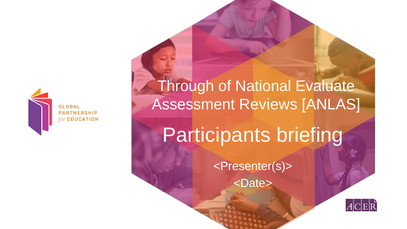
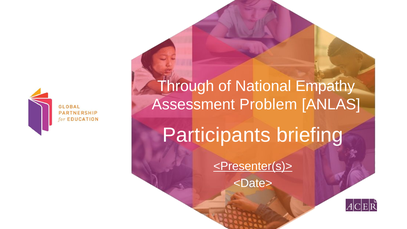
Evaluate: Evaluate -> Empathy (325, 86)
Reviews: Reviews -> Problem (268, 104)
<Presenter(s)> underline: none -> present (253, 166)
